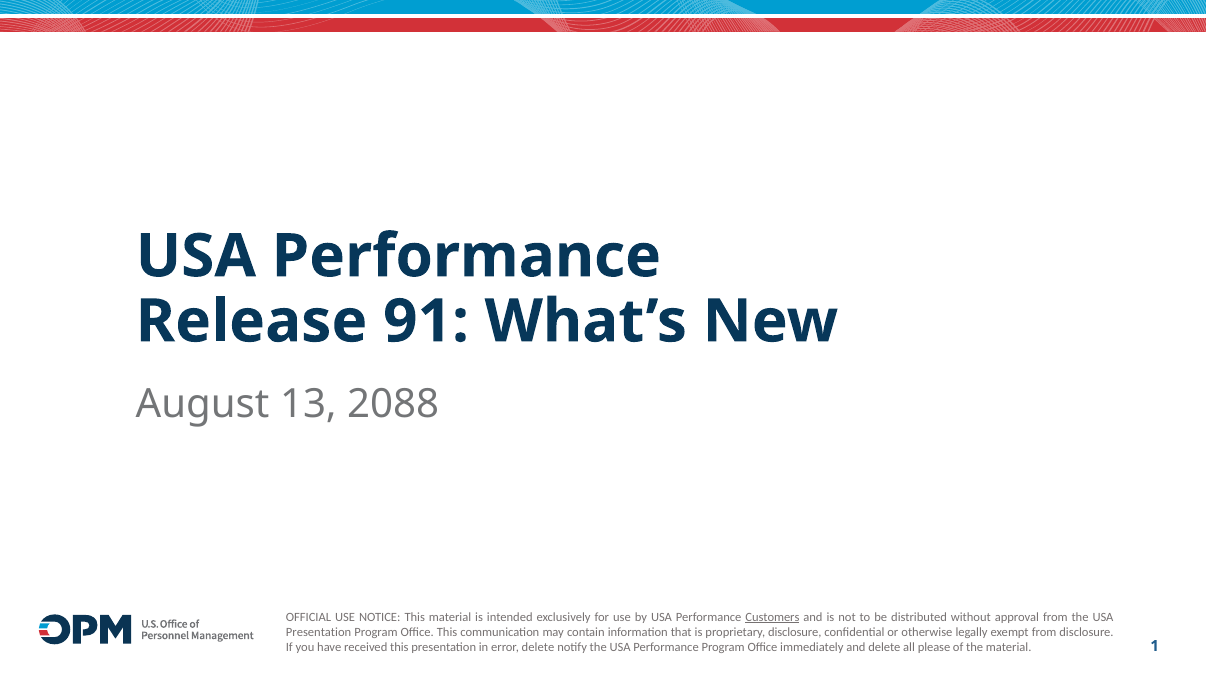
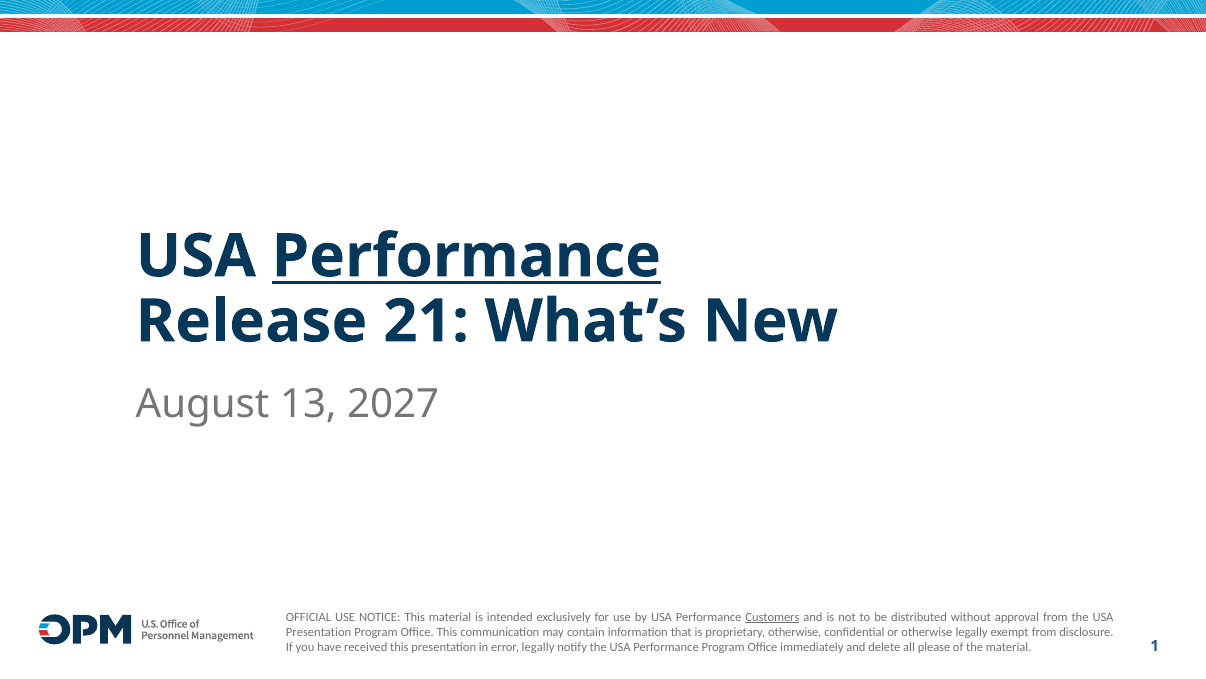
Performance underline: none -> present (466, 256)
91: 91 -> 21 (426, 321)
2088: 2088 -> 2027 (393, 404)
proprietary disclosure: disclosure -> otherwise (795, 632)
error delete: delete -> legally (538, 647)
